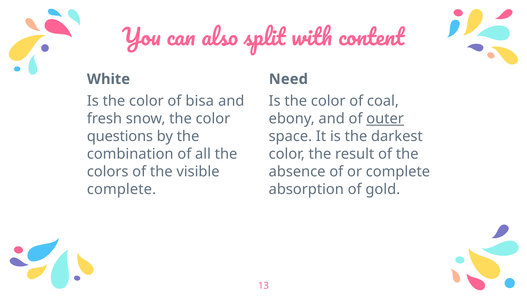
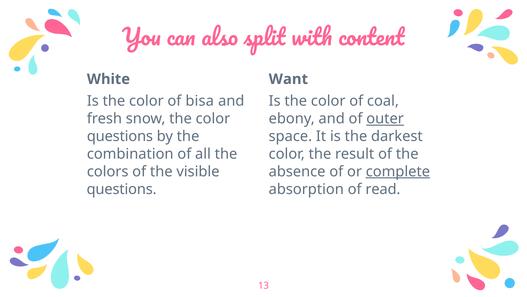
Need: Need -> Want (288, 79)
complete underline: none -> present (398, 171)
complete: complete -> questions (122, 189)
gold: gold -> read (383, 189)
